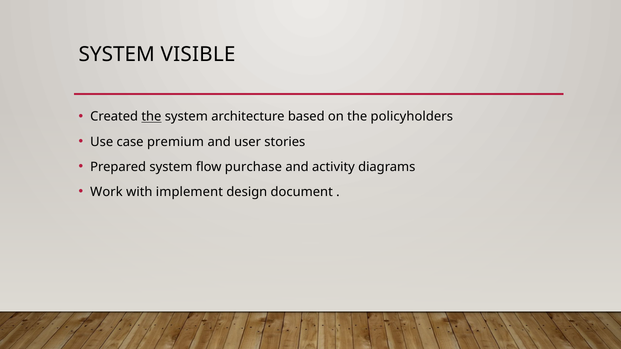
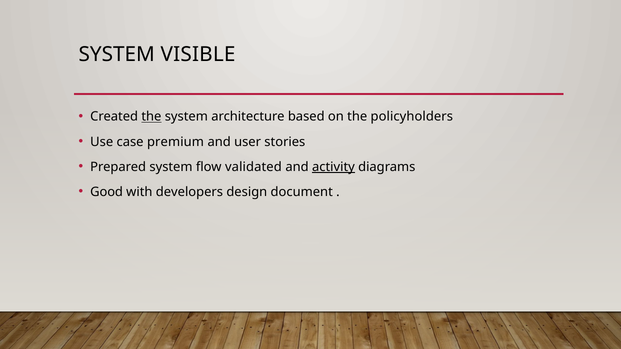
purchase: purchase -> validated (253, 167)
activity underline: none -> present (333, 167)
Work: Work -> Good (107, 192)
implement: implement -> developers (189, 192)
